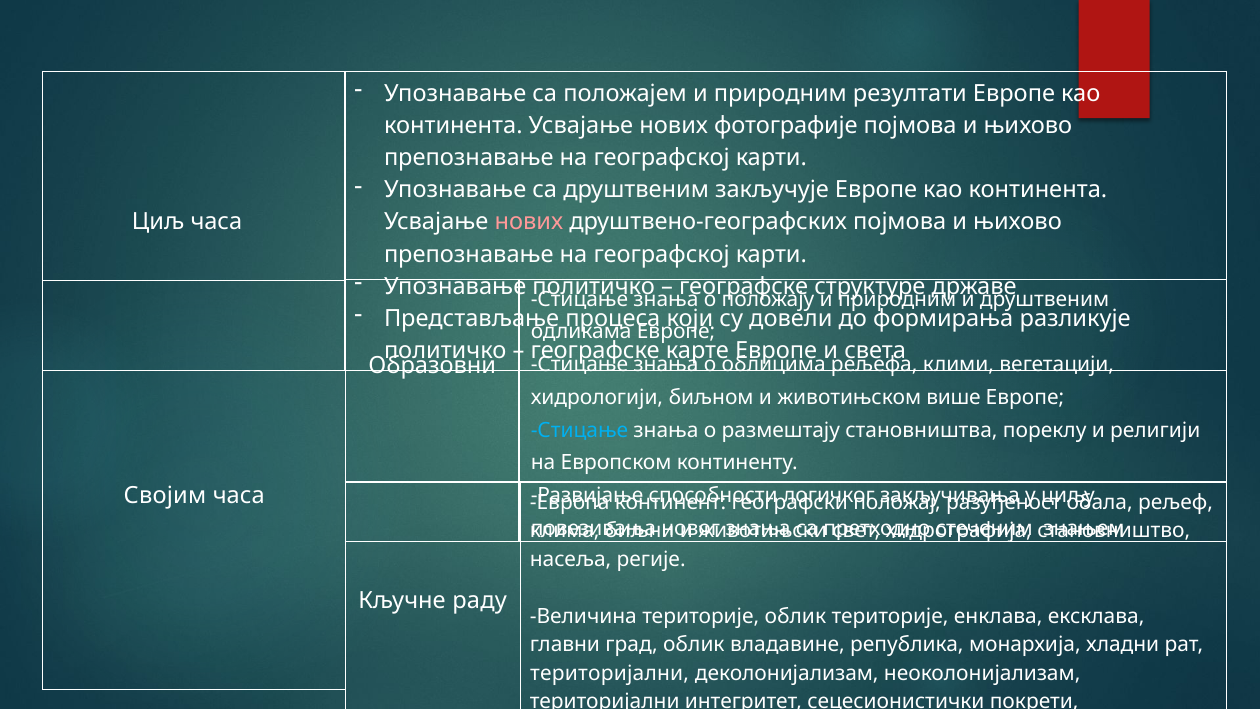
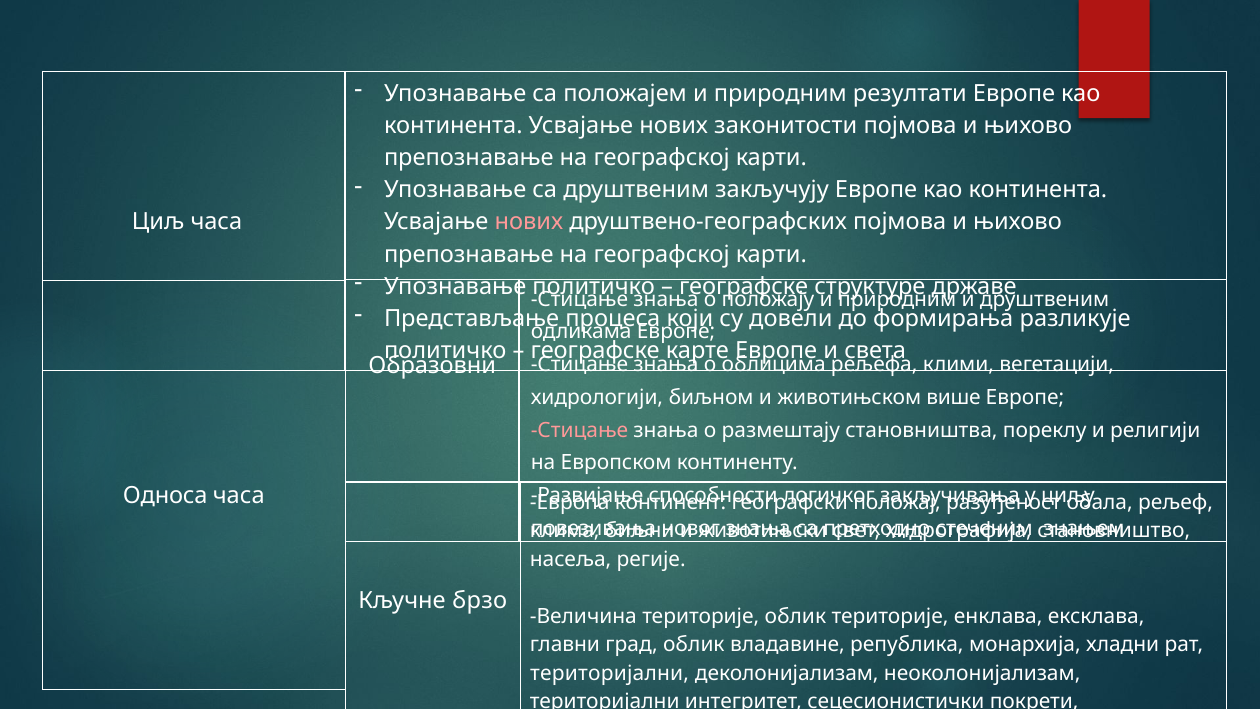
фотографије: фотографије -> законитости (786, 126)
закључује: закључује -> закључују (772, 190)
Стицање colour: light blue -> pink (579, 430)
Својим: Својим -> Односа (165, 495)
раду: раду -> брзо (480, 600)
